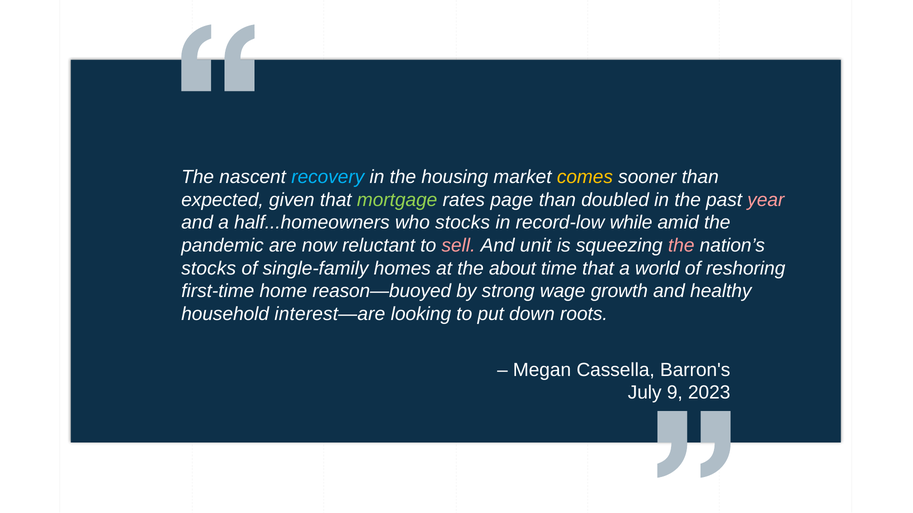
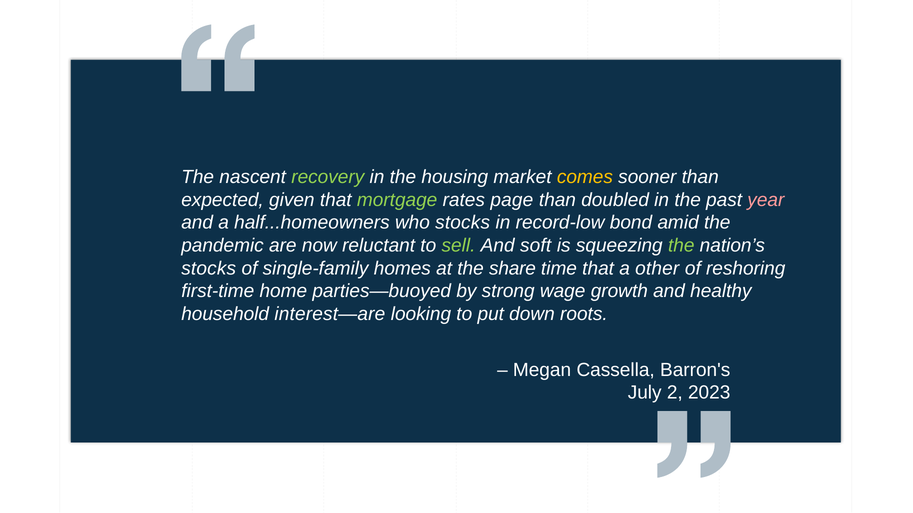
recovery colour: light blue -> light green (328, 177)
while: while -> bond (631, 223)
sell colour: pink -> light green (458, 246)
unit: unit -> soft (536, 246)
the colour: pink -> light green (681, 246)
about: about -> share (513, 269)
world: world -> other (657, 269)
reason—buoyed: reason—buoyed -> parties—buoyed (382, 291)
9: 9 -> 2 (675, 393)
